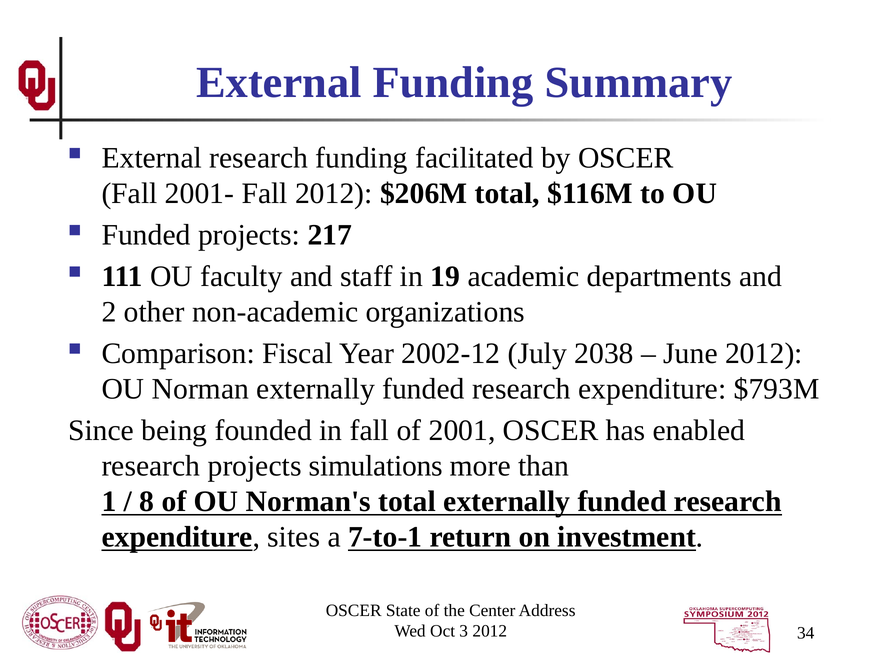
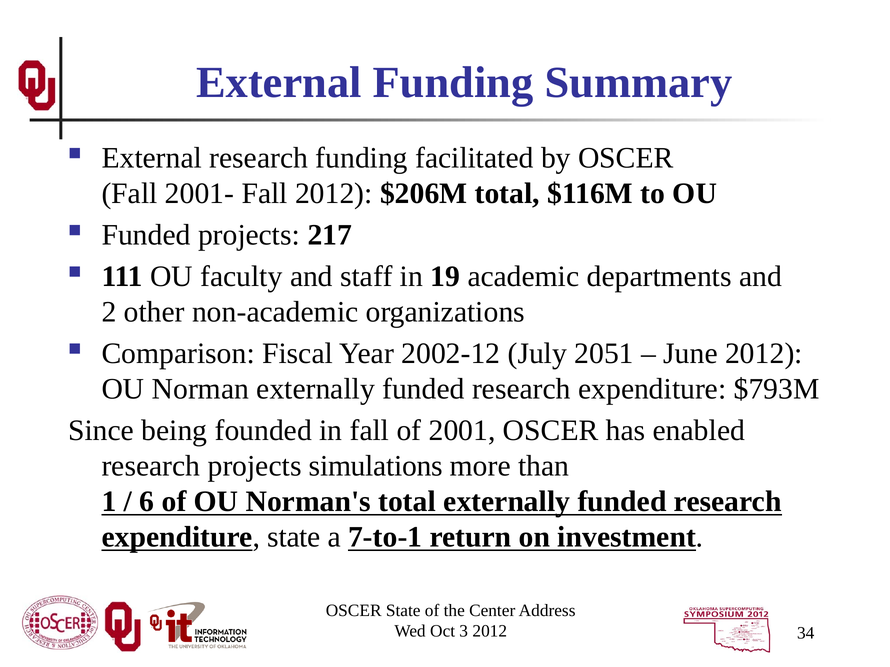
2038: 2038 -> 2051 (604, 354)
8: 8 -> 6 (147, 502)
expenditure sites: sites -> state (294, 538)
